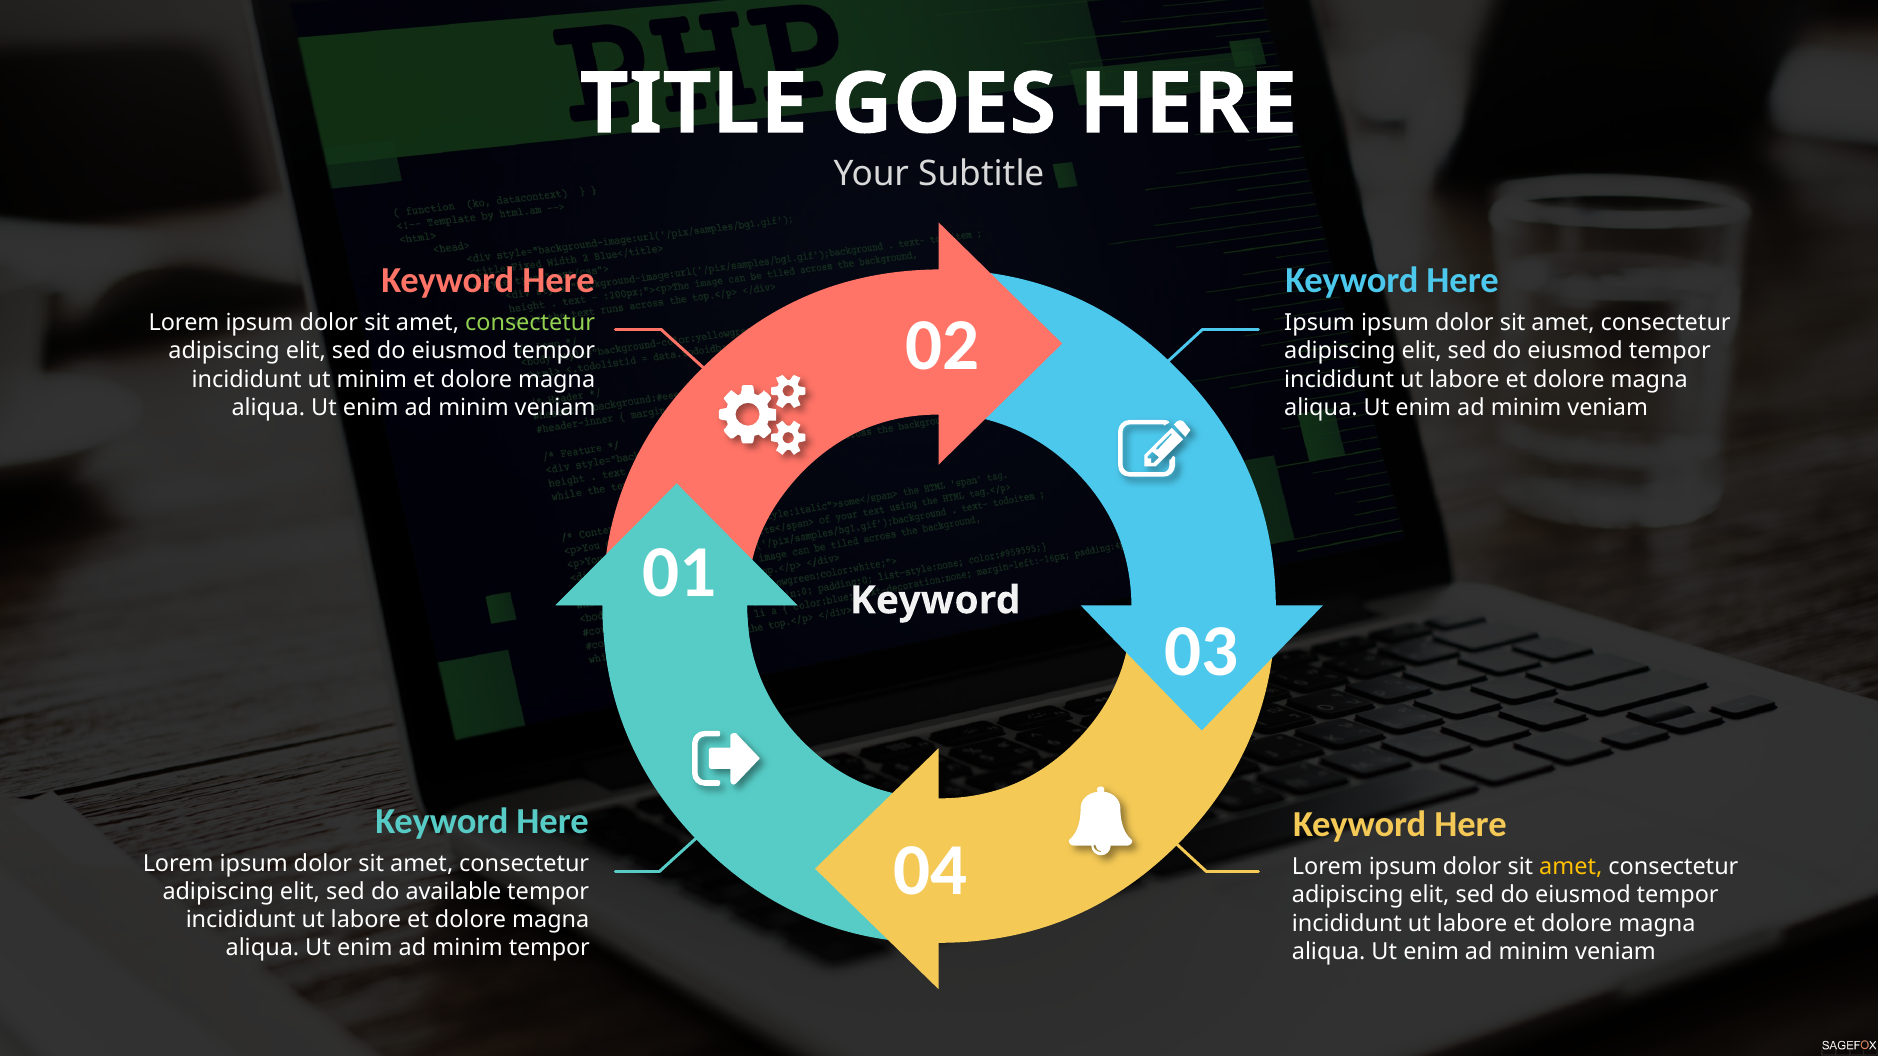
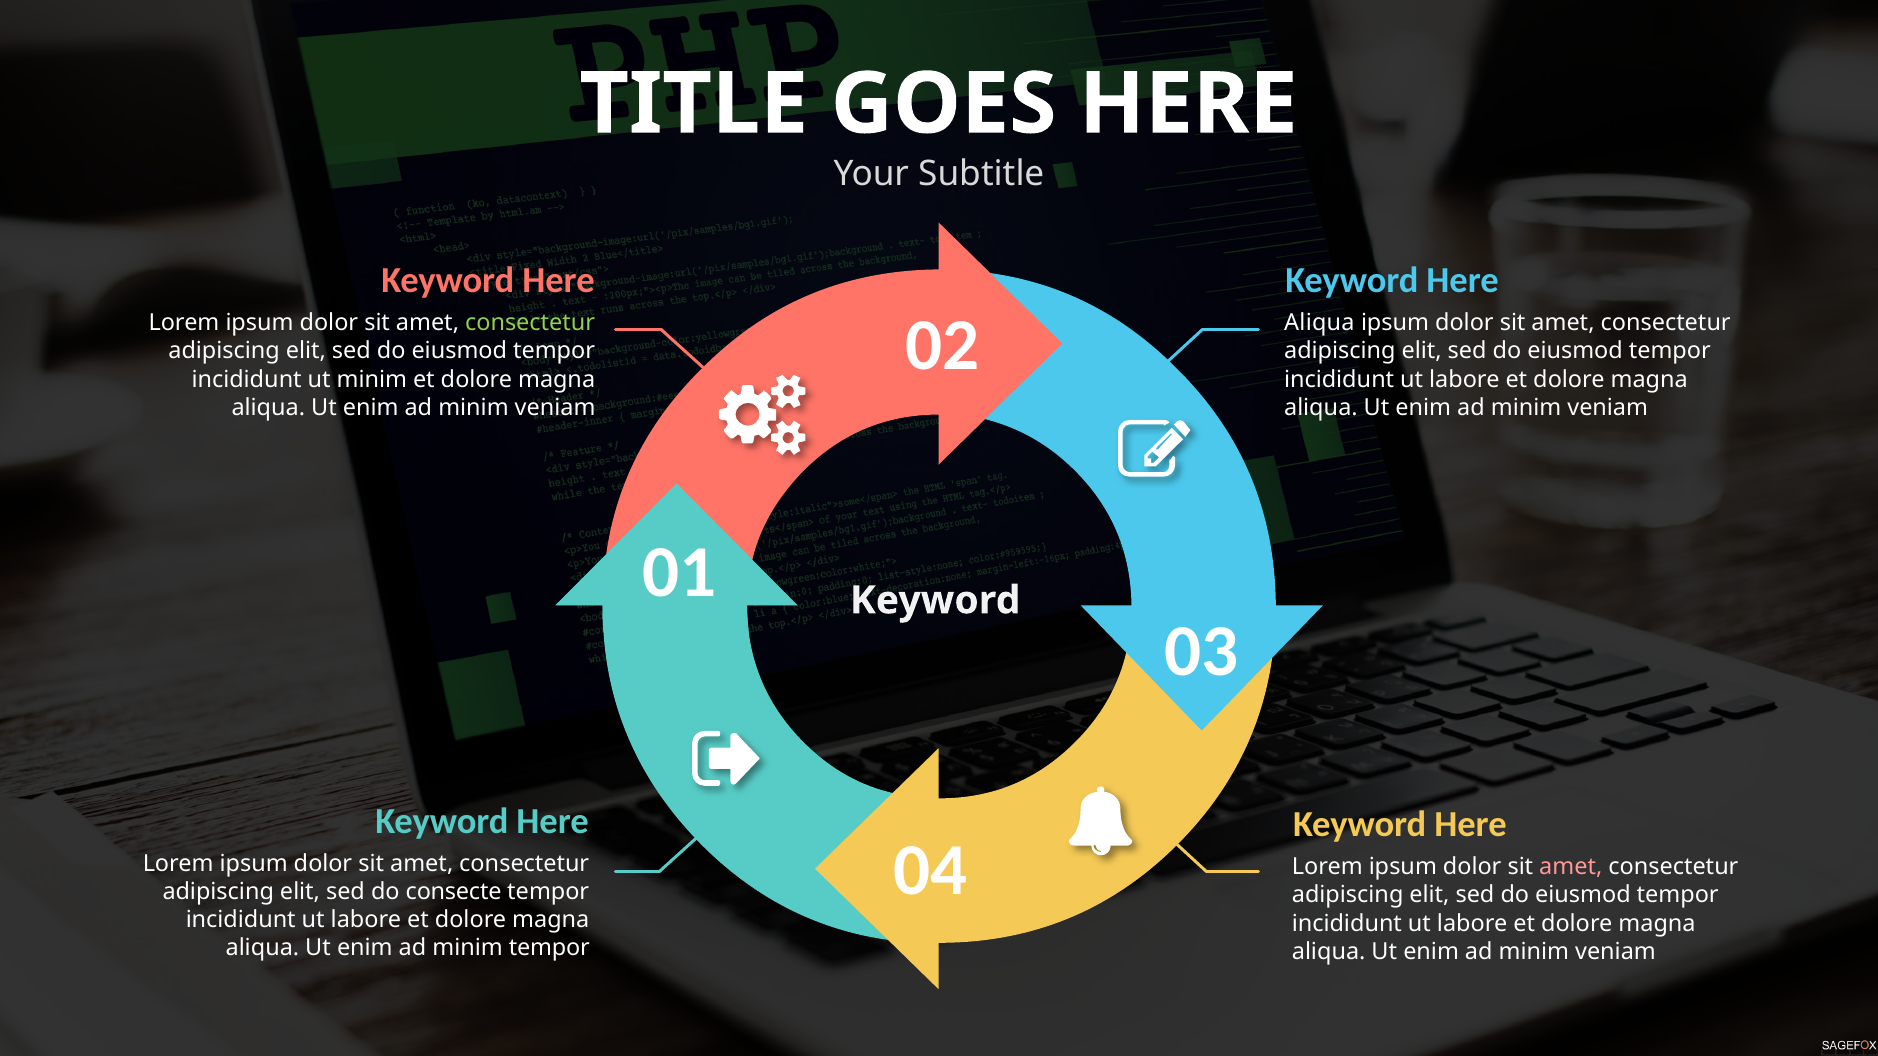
Ipsum: Ipsum -> Aliqua (1319, 323)
amet colour: yellow -> pink (1571, 867)
available: available -> consecte (454, 892)
